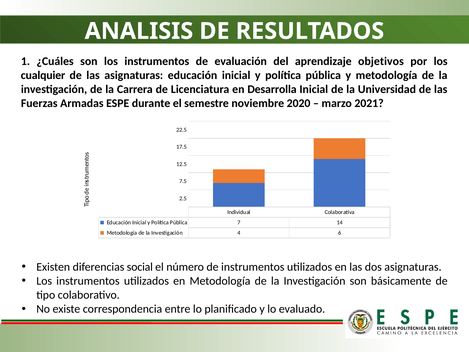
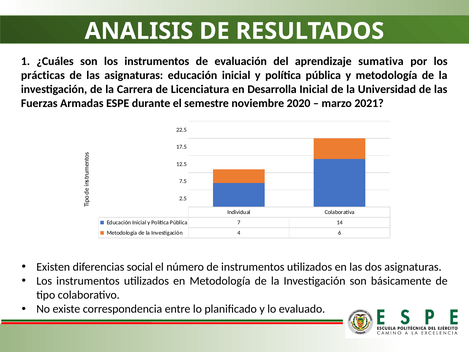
objetivos: objetivos -> sumativa (381, 61)
cualquier: cualquier -> prácticas (43, 75)
